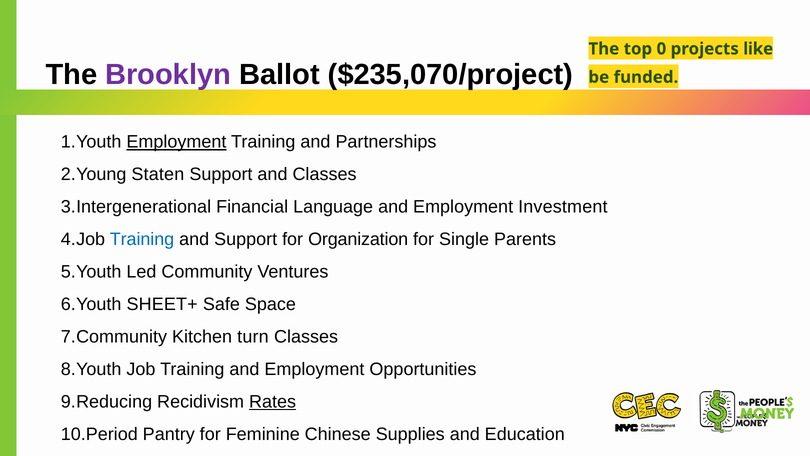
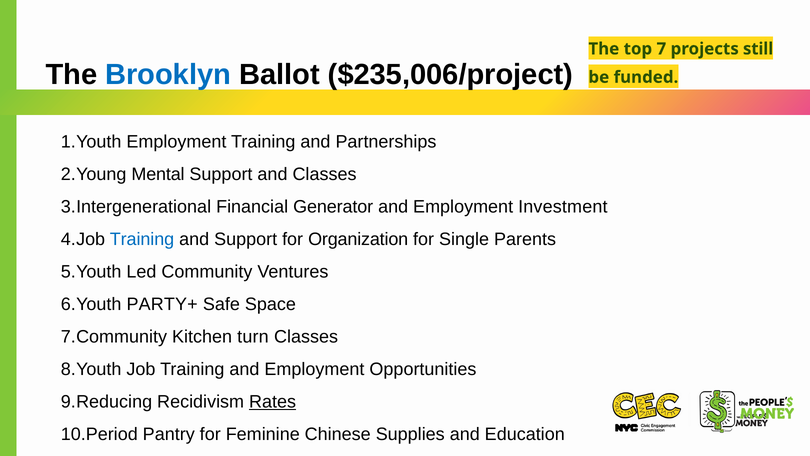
0: 0 -> 7 (661, 49)
like: like -> still (758, 49)
Brooklyn colour: purple -> blue (168, 75)
$235,070/project: $235,070/project -> $235,006/project (451, 75)
Employment underline: present -> none (176, 142)
Staten: Staten -> Mental (158, 174)
Language: Language -> Generator (333, 207)
SHEET+: SHEET+ -> PARTY+ (162, 304)
